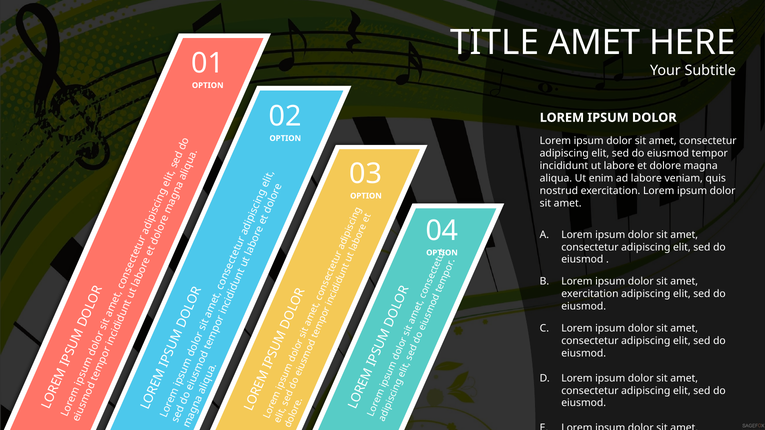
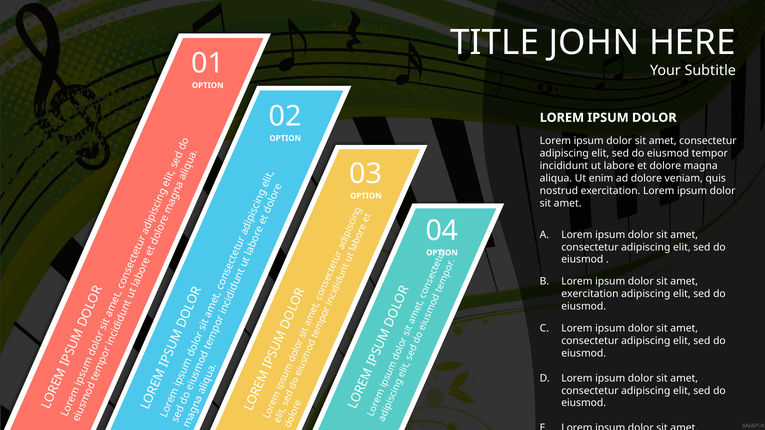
TITLE AMET: AMET -> JOHN (594, 42)
ad labore: labore -> dolore (646, 178)
